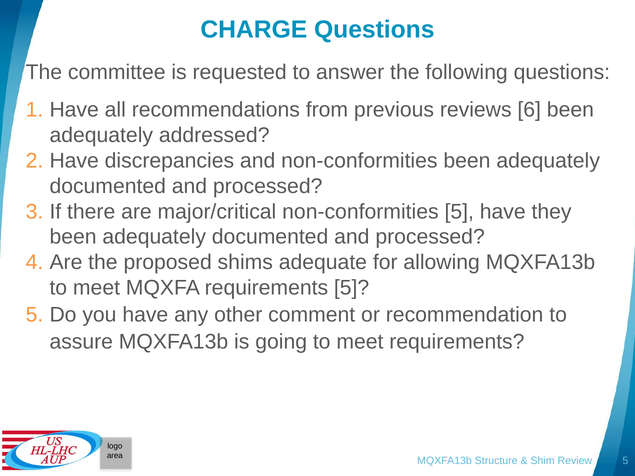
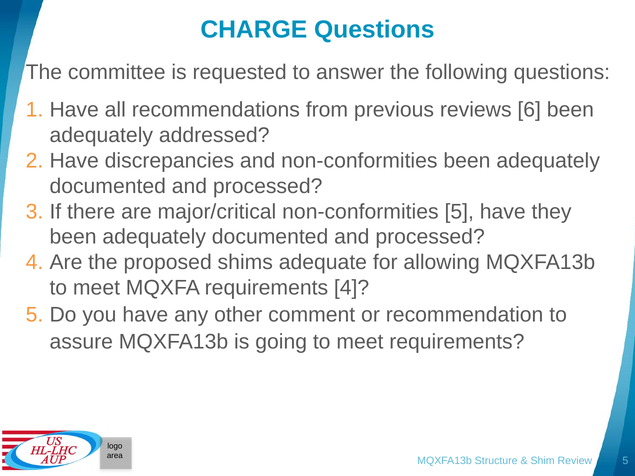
requirements 5: 5 -> 4 (352, 288)
